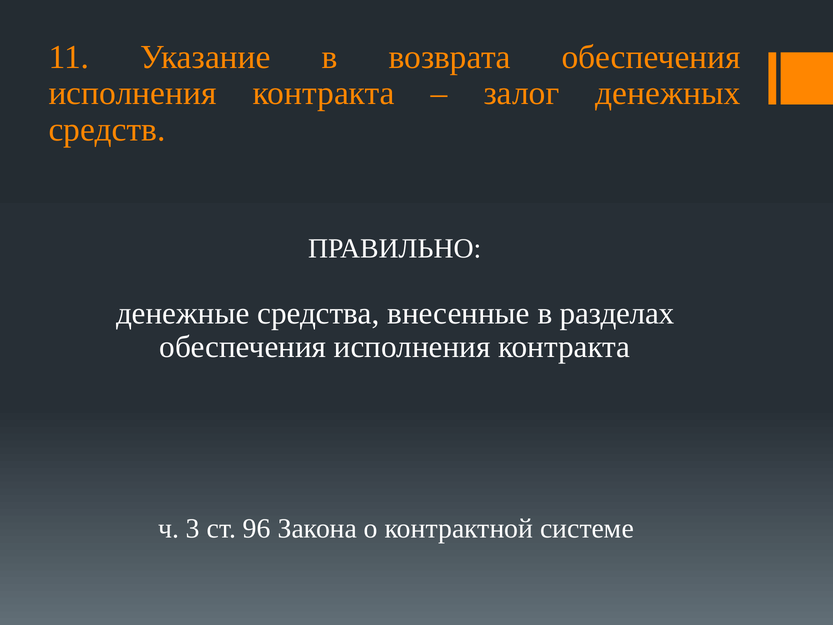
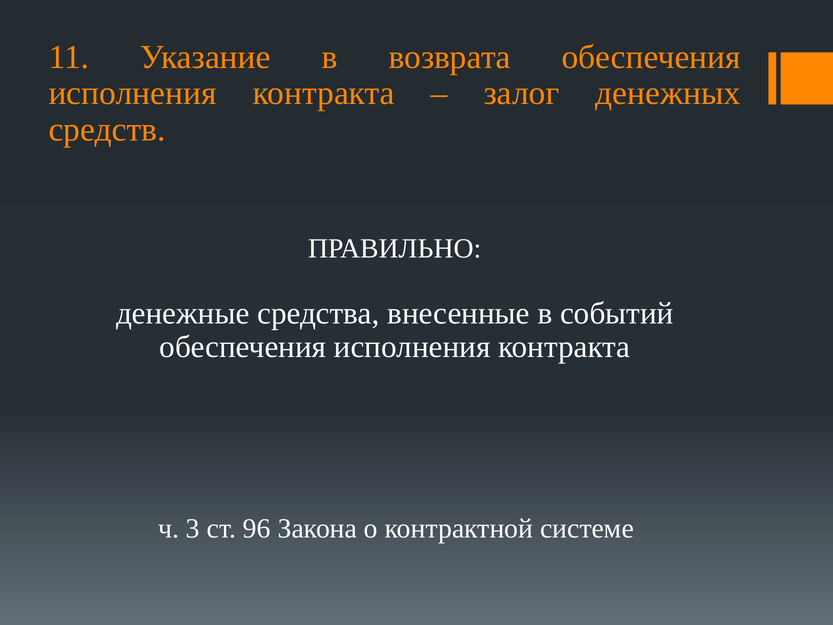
разделах: разделах -> событий (617, 313)
